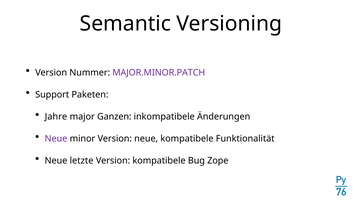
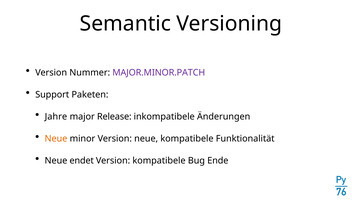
Ganzen: Ganzen -> Release (114, 116)
Neue colour: purple -> orange (56, 138)
letzte: letzte -> endet (82, 160)
Zope: Zope -> Ende (218, 160)
